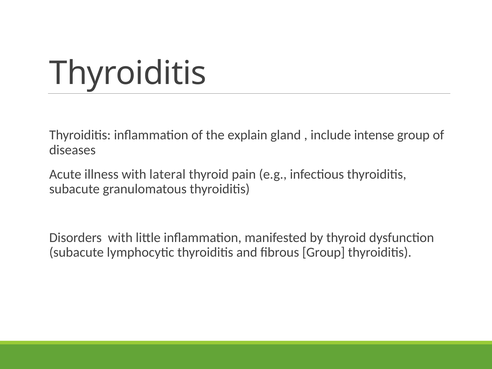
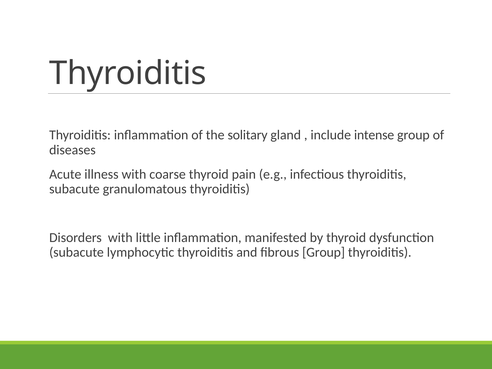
explain: explain -> solitary (248, 135)
lateral: lateral -> coarse (168, 174)
